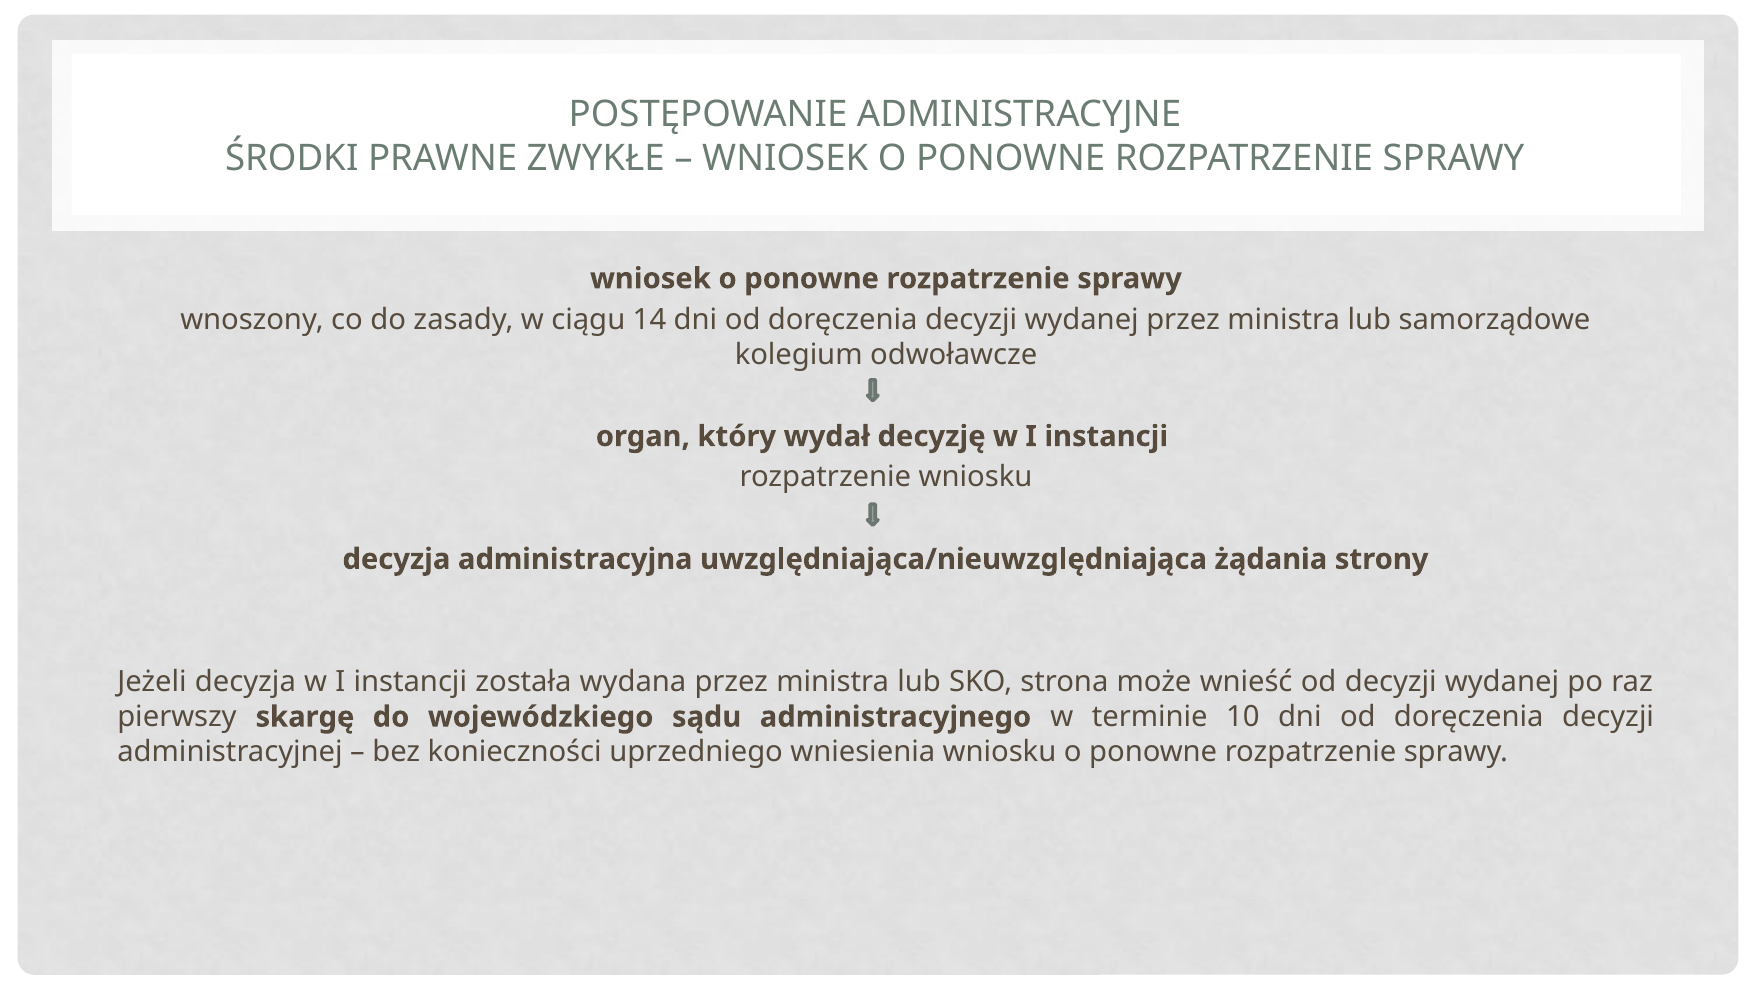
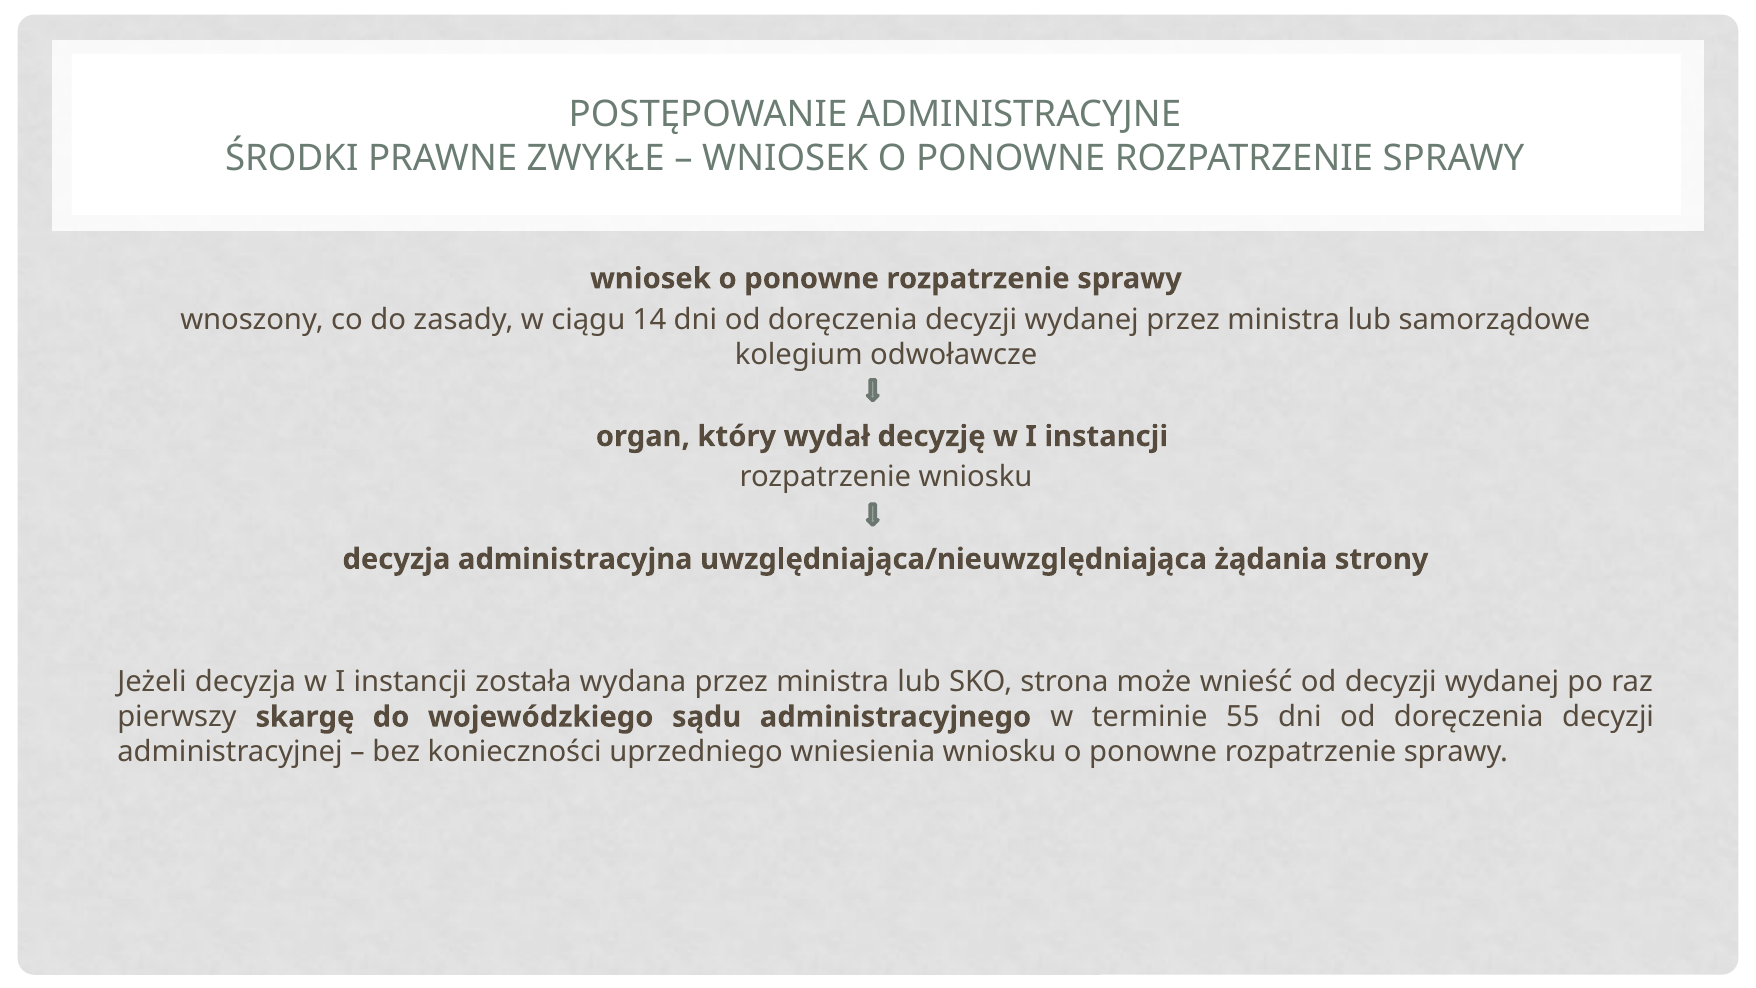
10: 10 -> 55 (1243, 717)
